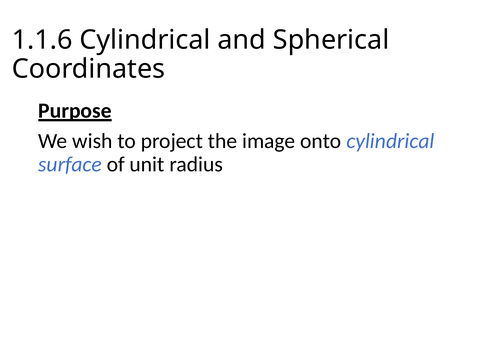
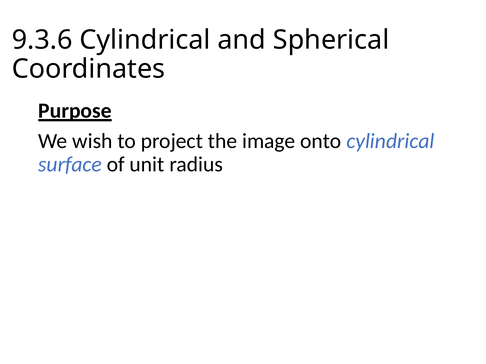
1.1.6: 1.1.6 -> 9.3.6 (42, 40)
